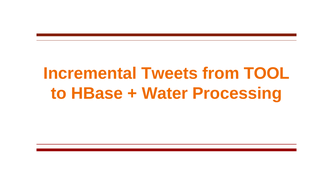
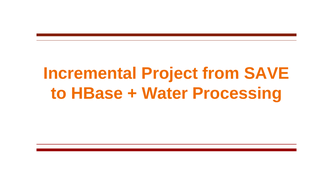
Tweets: Tweets -> Project (170, 74)
TOOL: TOOL -> SAVE (267, 74)
